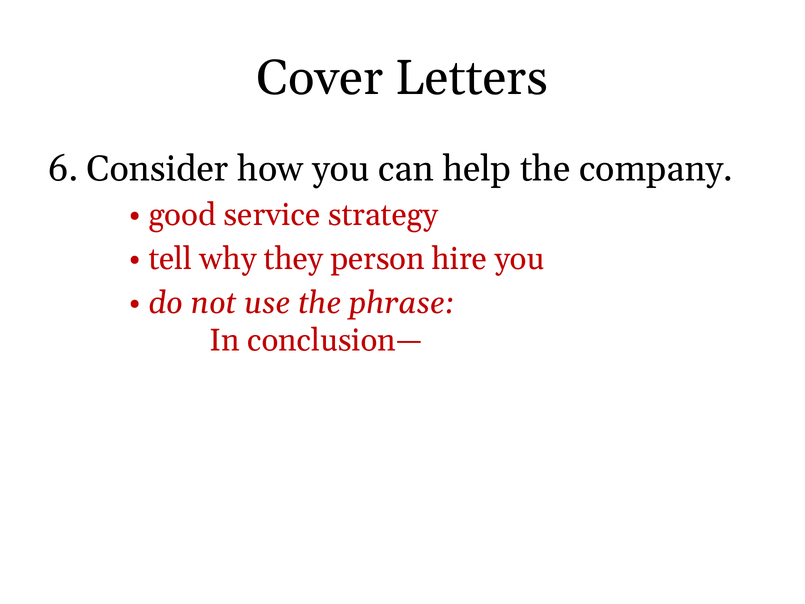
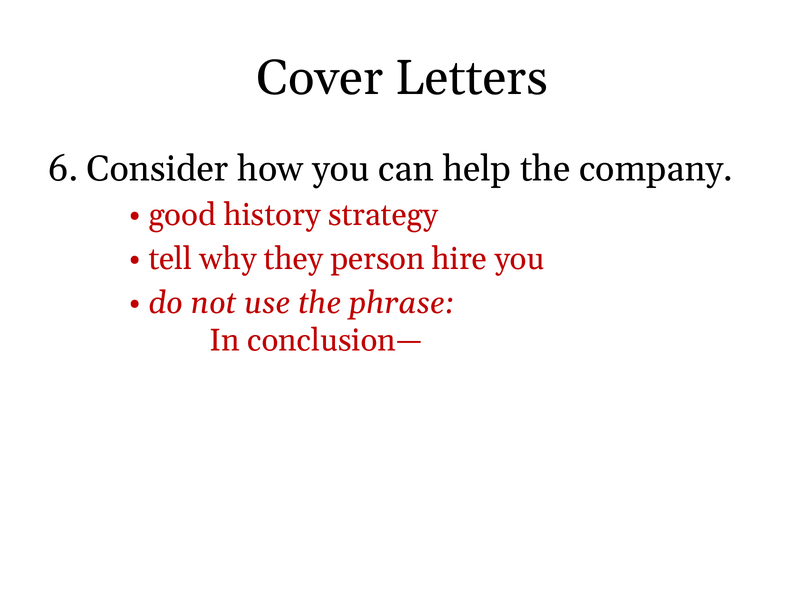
service: service -> history (272, 215)
